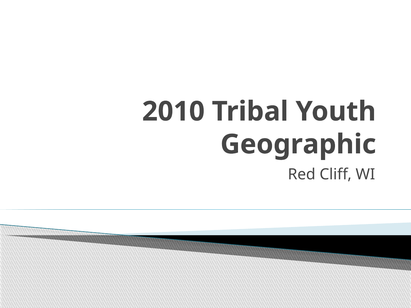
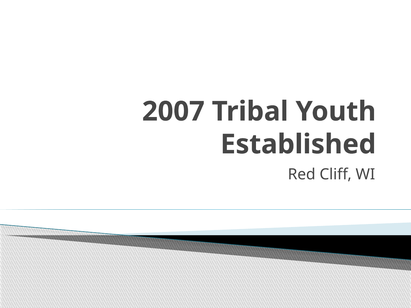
2010: 2010 -> 2007 (173, 112)
Geographic: Geographic -> Established (298, 144)
